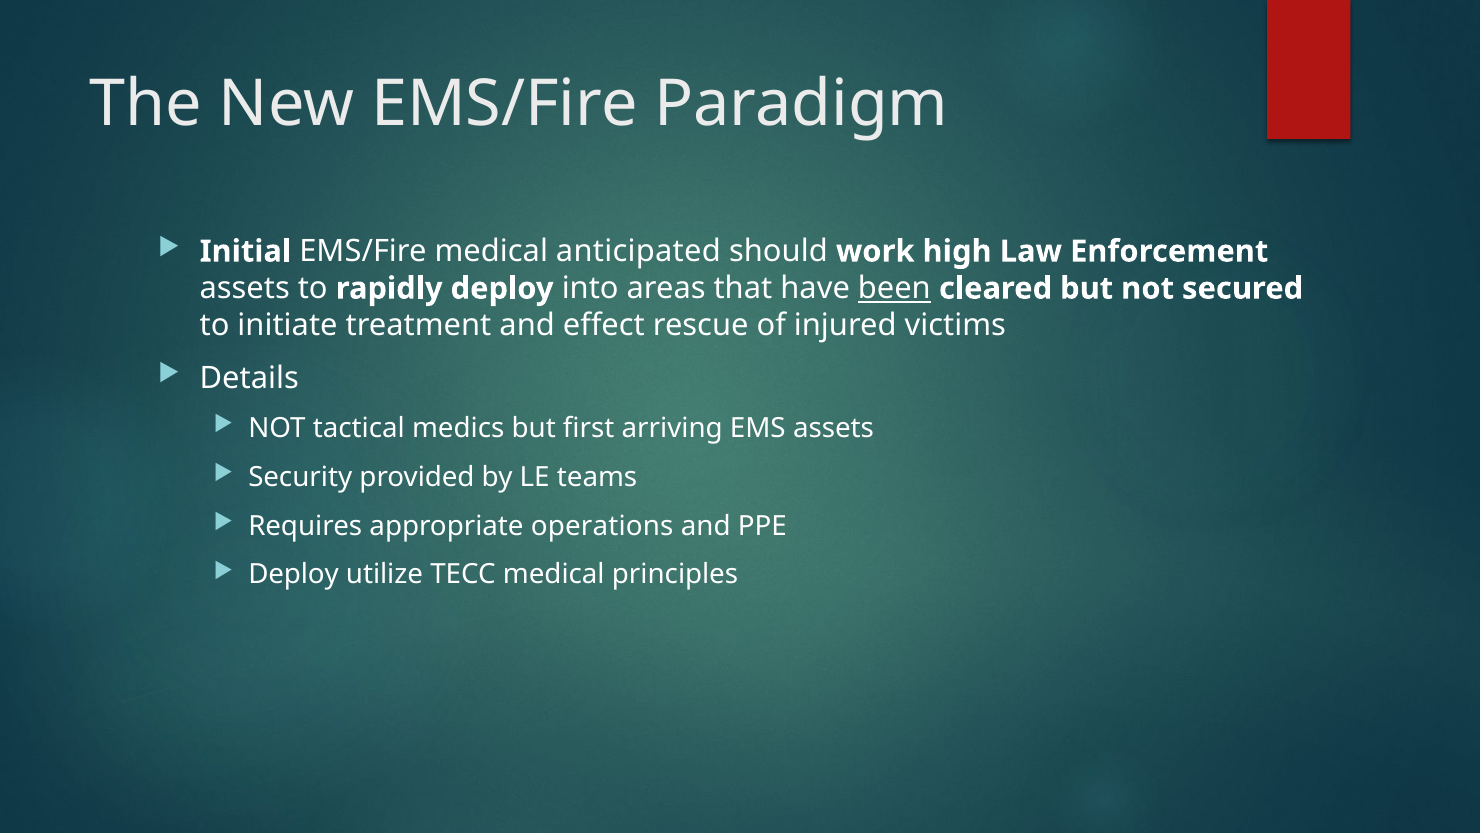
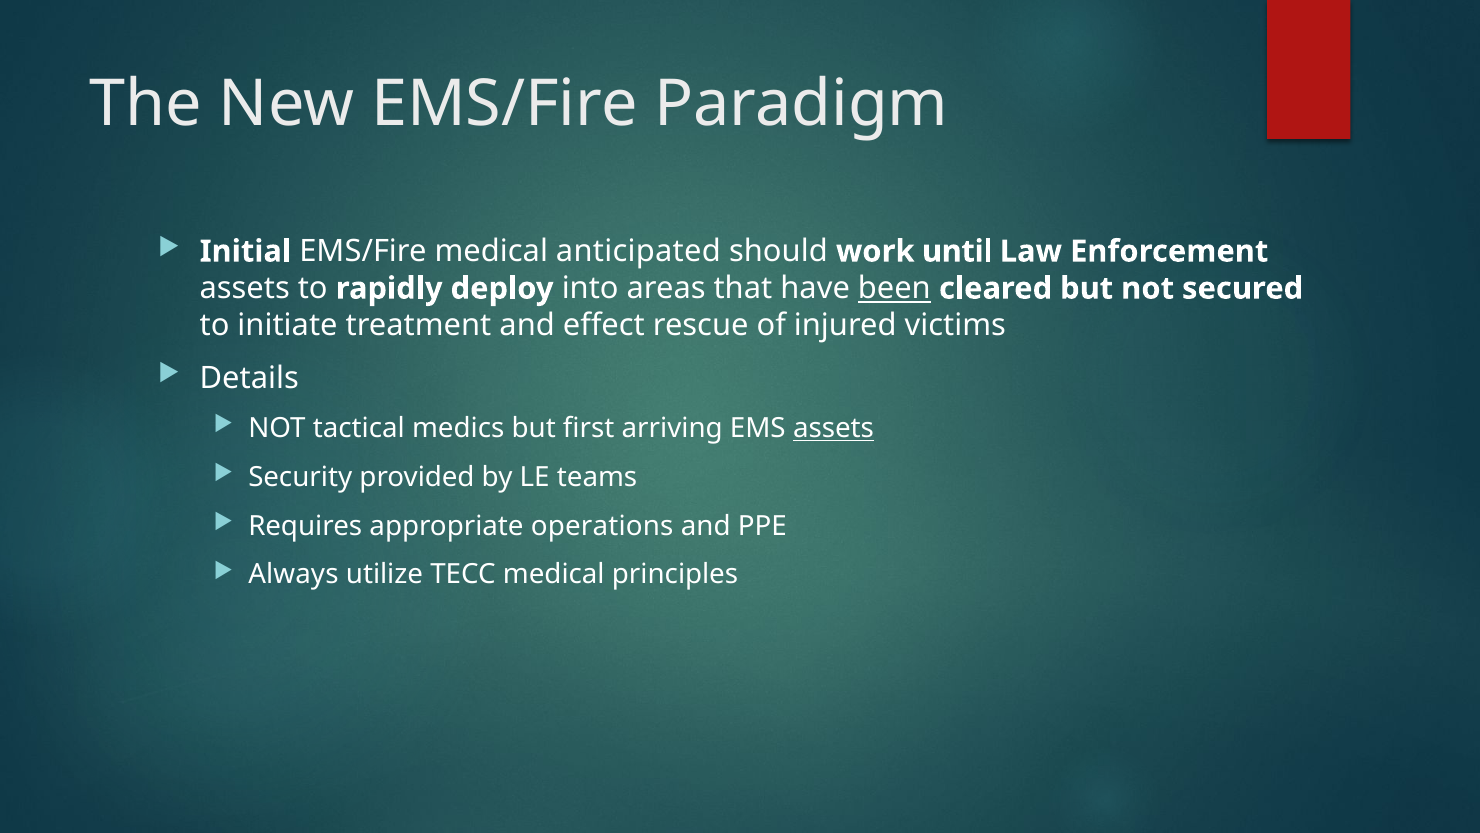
high: high -> until (957, 251)
assets underline: none -> present (834, 428)
Deploy: Deploy -> Always (293, 574)
